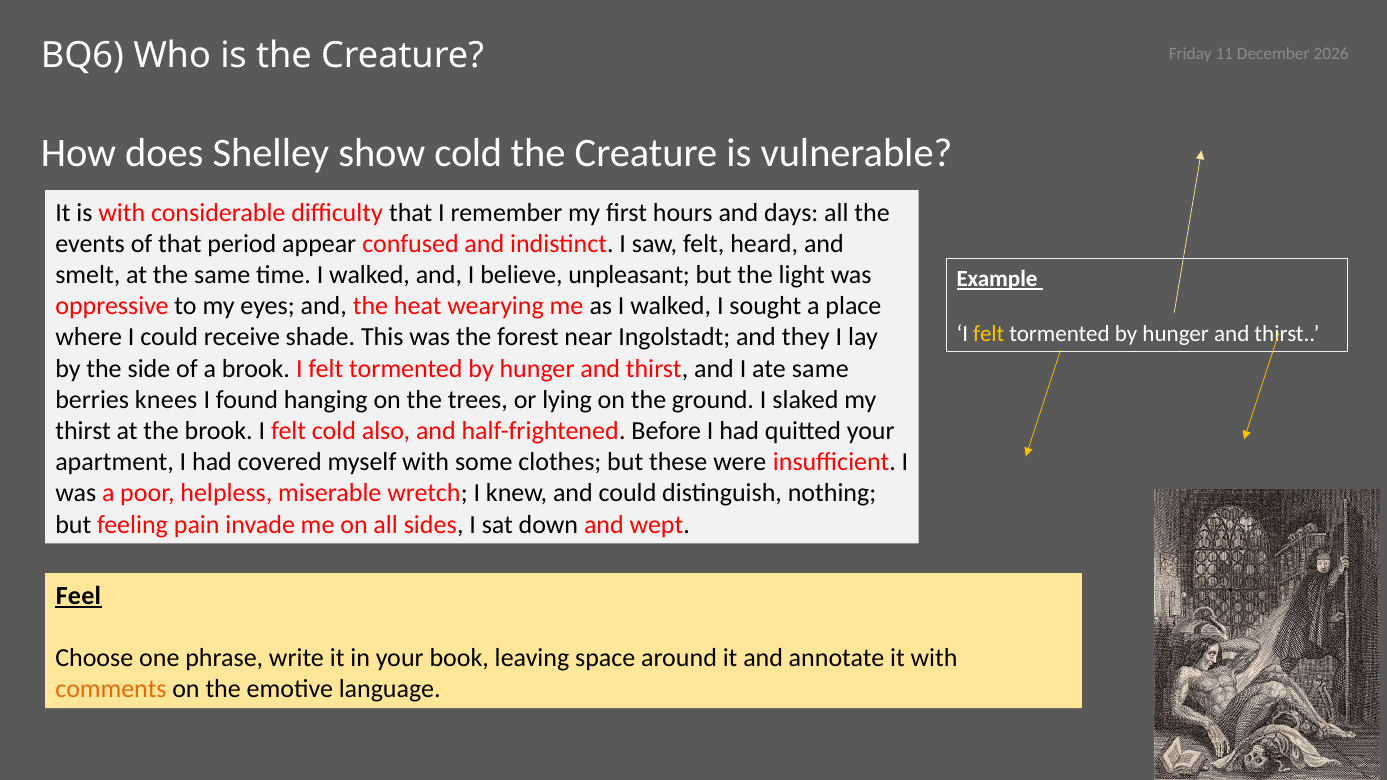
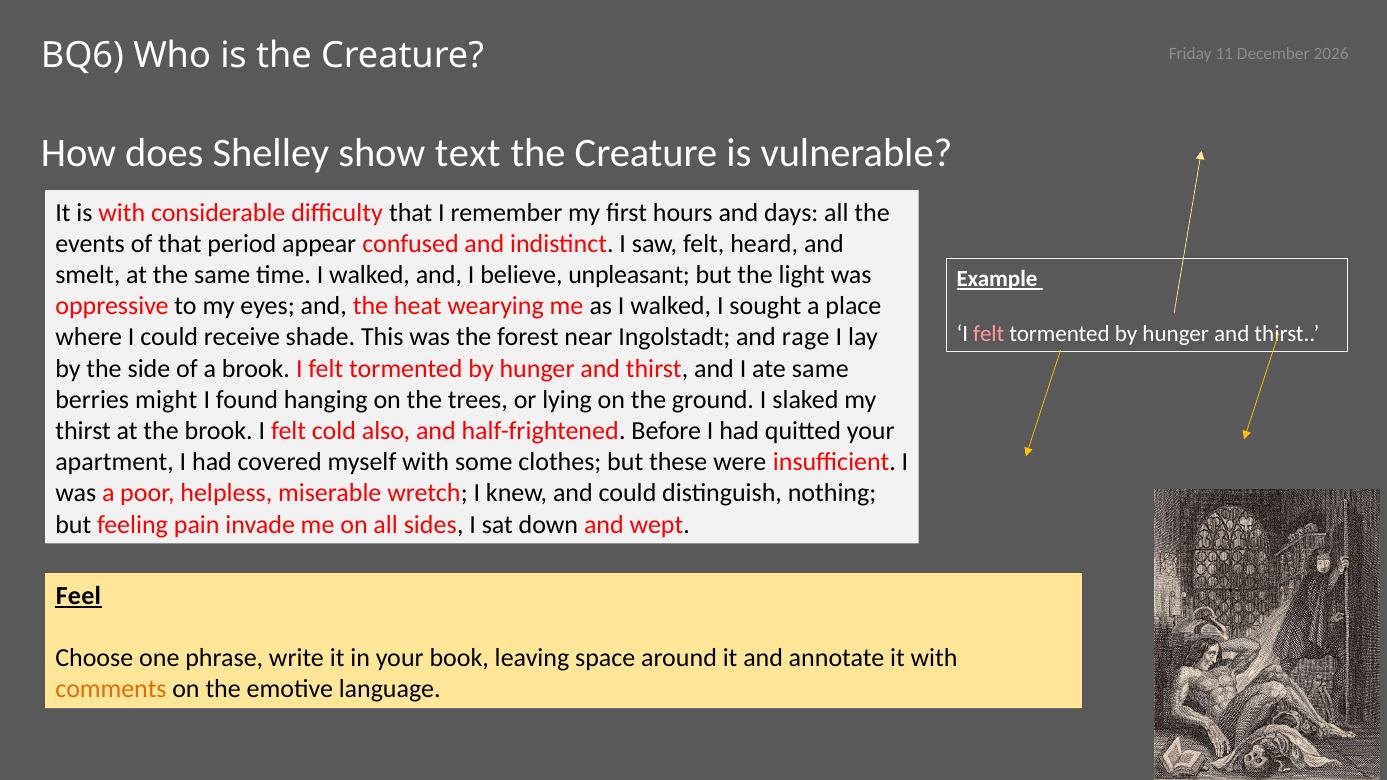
show cold: cold -> text (468, 154)
felt colour: yellow -> pink (989, 334)
they: they -> rage (806, 337)
knees: knees -> might (166, 400)
